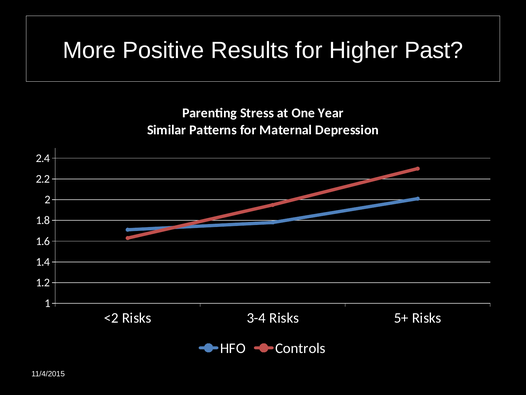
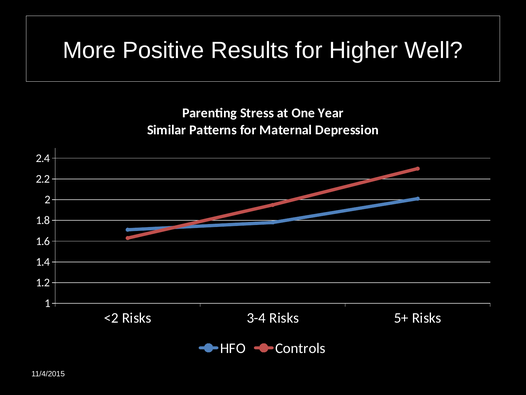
Past: Past -> Well (434, 50)
